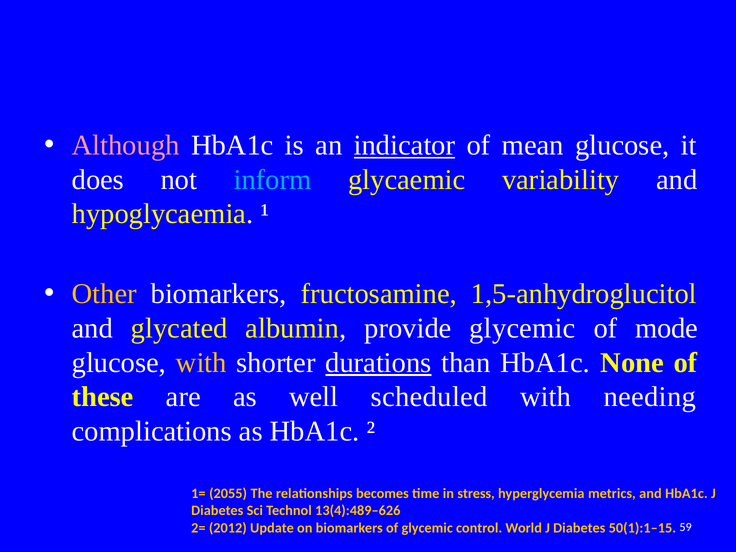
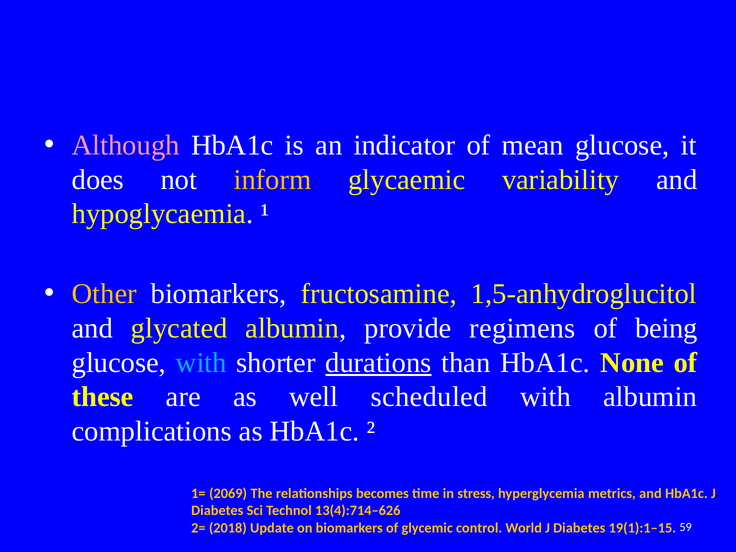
indicator underline: present -> none (405, 145)
inform colour: light blue -> yellow (273, 180)
provide glycemic: glycemic -> regimens (523, 328)
mode: mode -> being (666, 328)
with colour: yellow -> light blue (201, 363)
with needing: needing -> albumin (650, 397)
2055: 2055 -> 2069 (228, 493)
13(4):489–626: 13(4):489–626 -> 13(4):714–626 (358, 511)
2012: 2012 -> 2018 (228, 528)
50(1):1–15: 50(1):1–15 -> 19(1):1–15 (642, 528)
